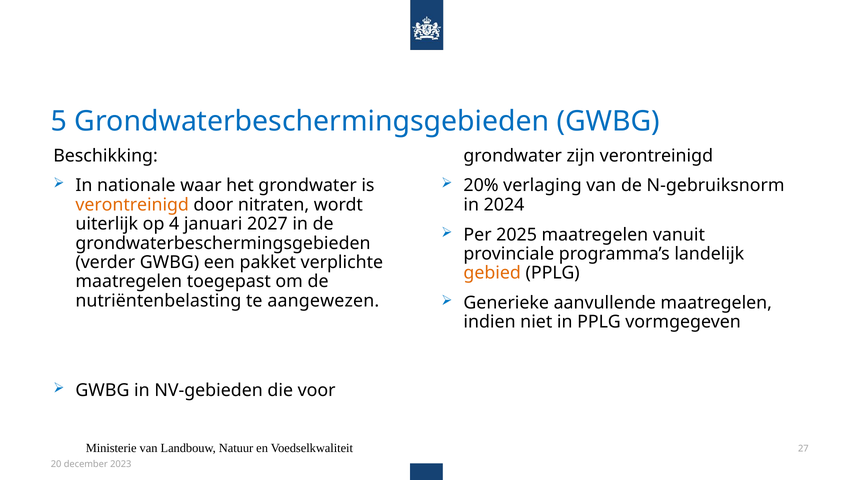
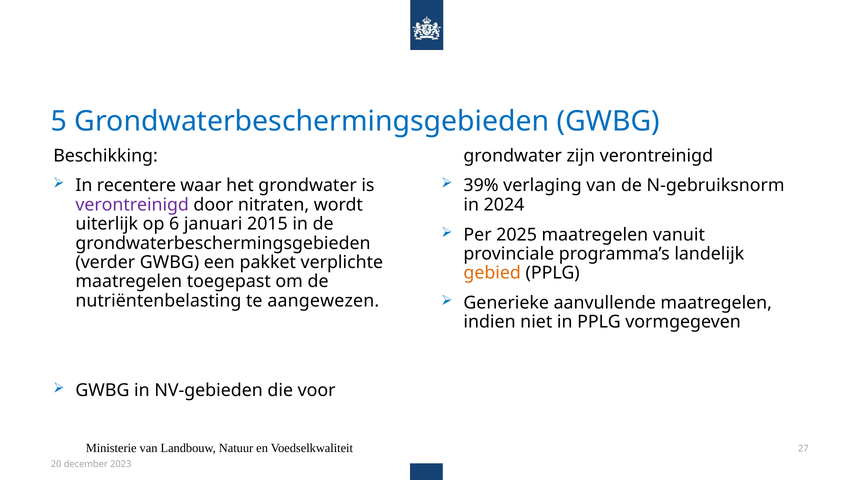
nationale: nationale -> recentere (136, 186)
20%: 20% -> 39% (481, 186)
verontreinigd colour: orange -> purple (132, 205)
4: 4 -> 6 (174, 224)
2027: 2027 -> 2015 (267, 224)
